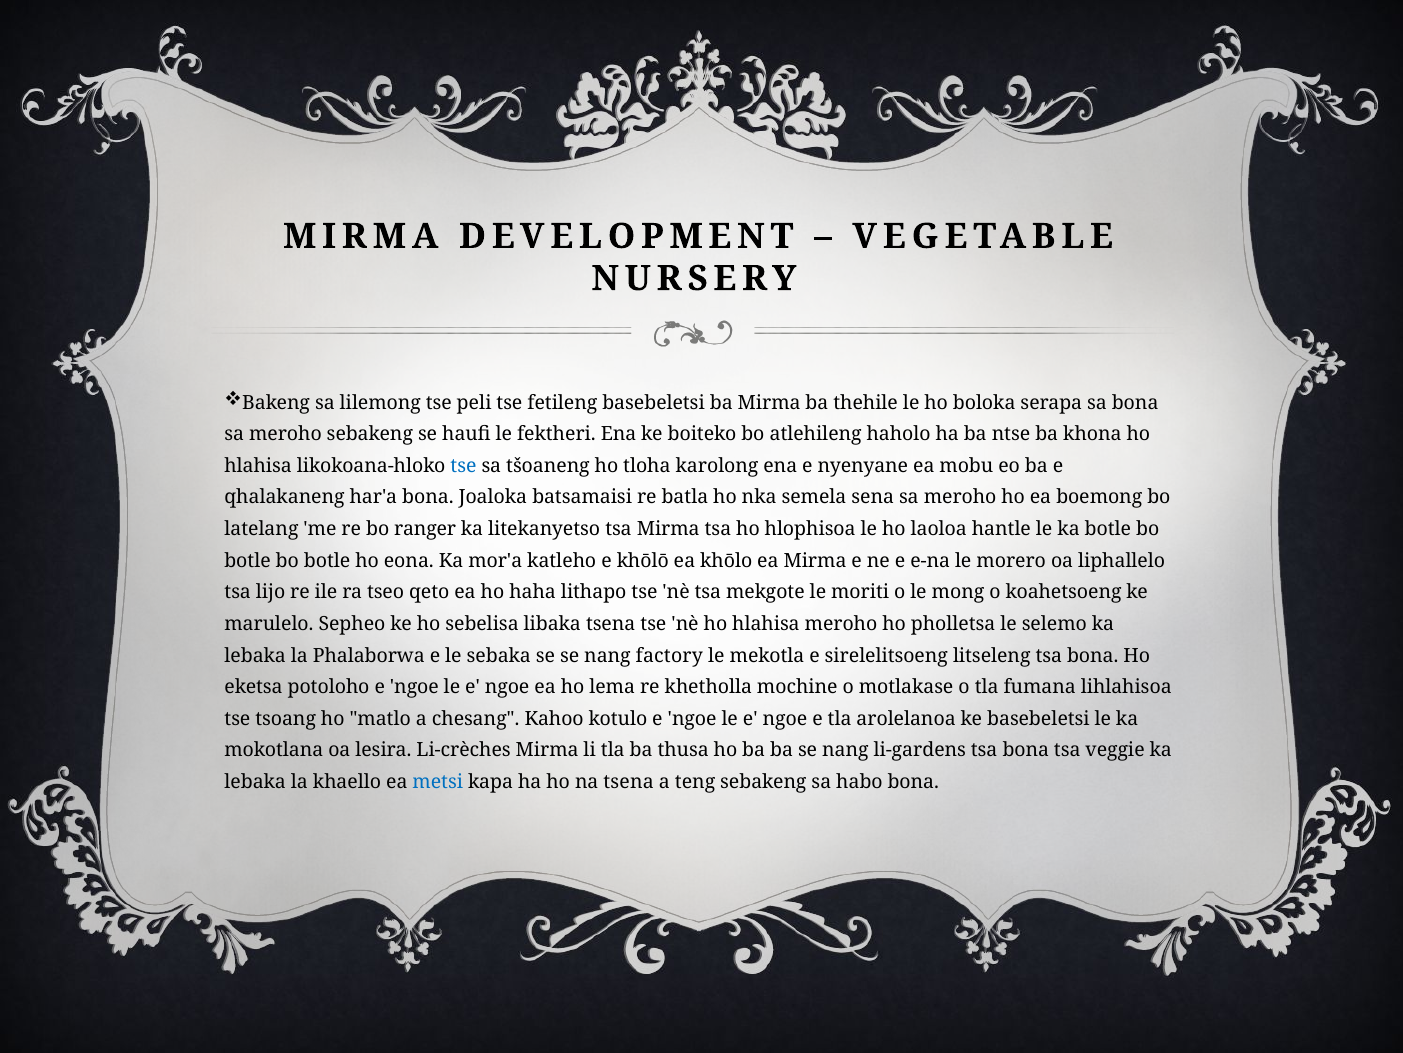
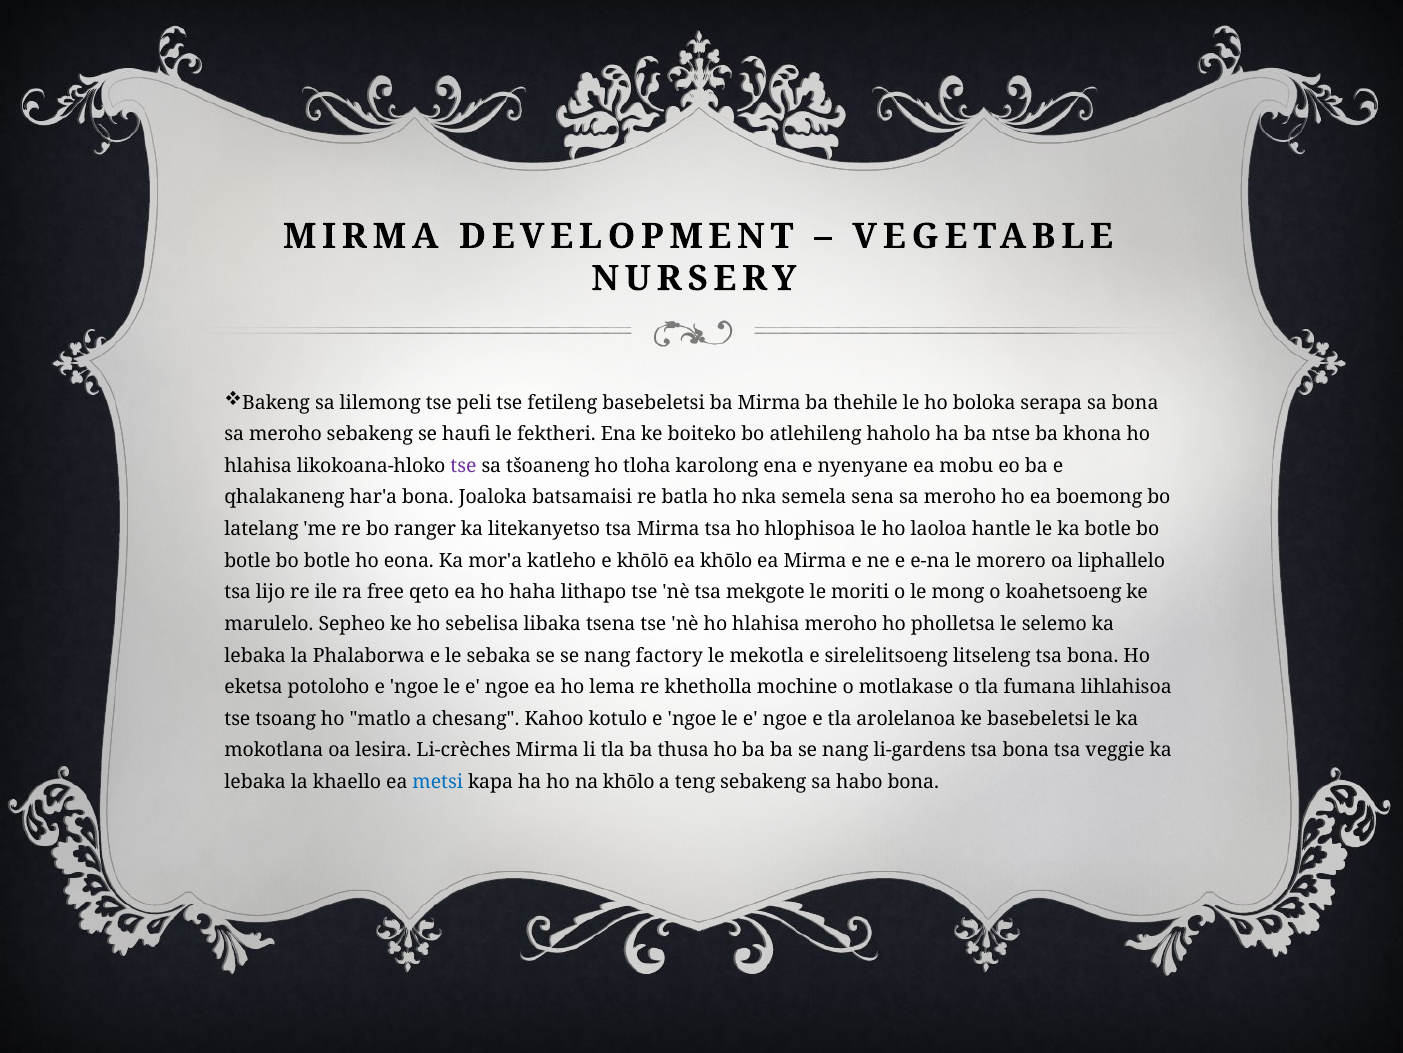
tse colour: blue -> purple (464, 466)
tseo: tseo -> free (386, 592)
na tsena: tsena -> khōlo (629, 782)
